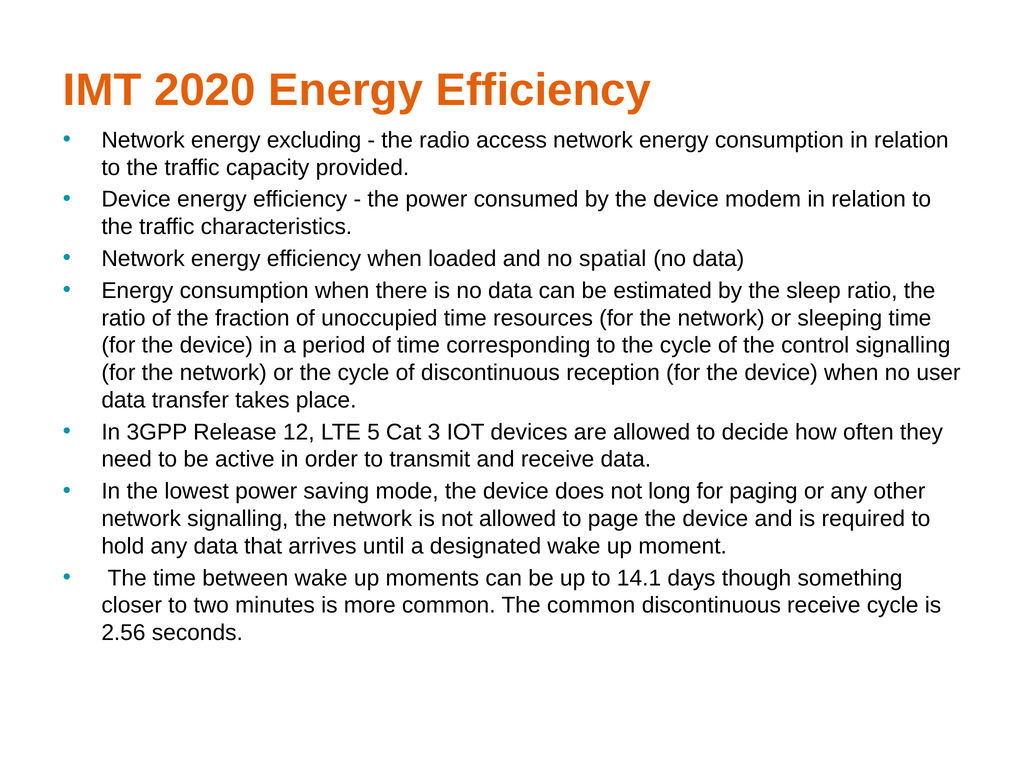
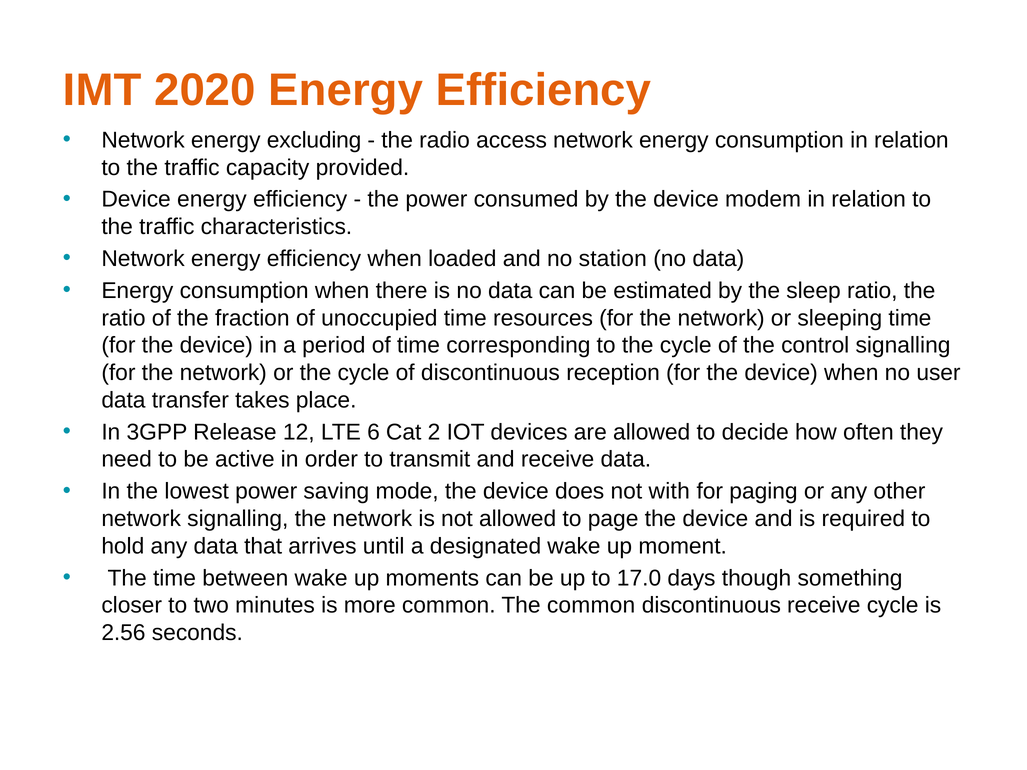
spatial: spatial -> station (613, 259)
5: 5 -> 6 (374, 432)
3: 3 -> 2 (434, 432)
long: long -> with (669, 492)
14.1: 14.1 -> 17.0 (639, 578)
